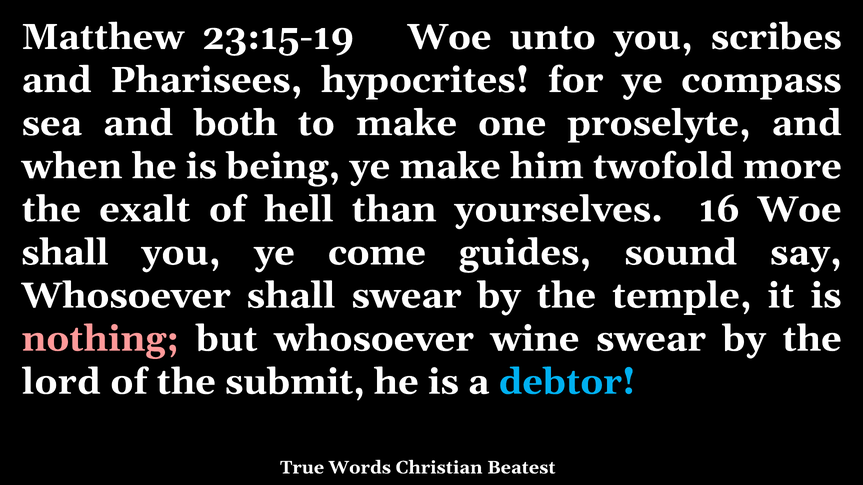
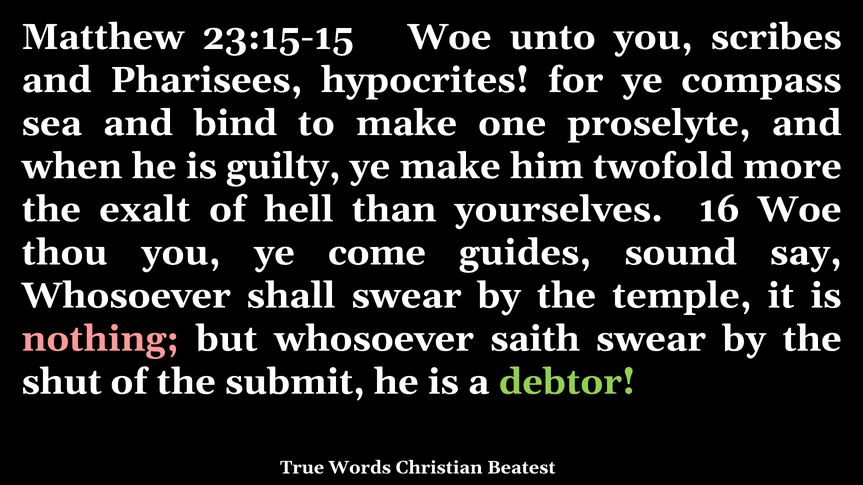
23:15-19: 23:15-19 -> 23:15-15 (278, 37)
both: both -> bind (236, 123)
being: being -> guilty (283, 167)
shall: shall -> thou (65, 253)
wine: wine -> saith (535, 339)
lord: lord -> shut (62, 382)
debtor colour: light blue -> light green (567, 382)
